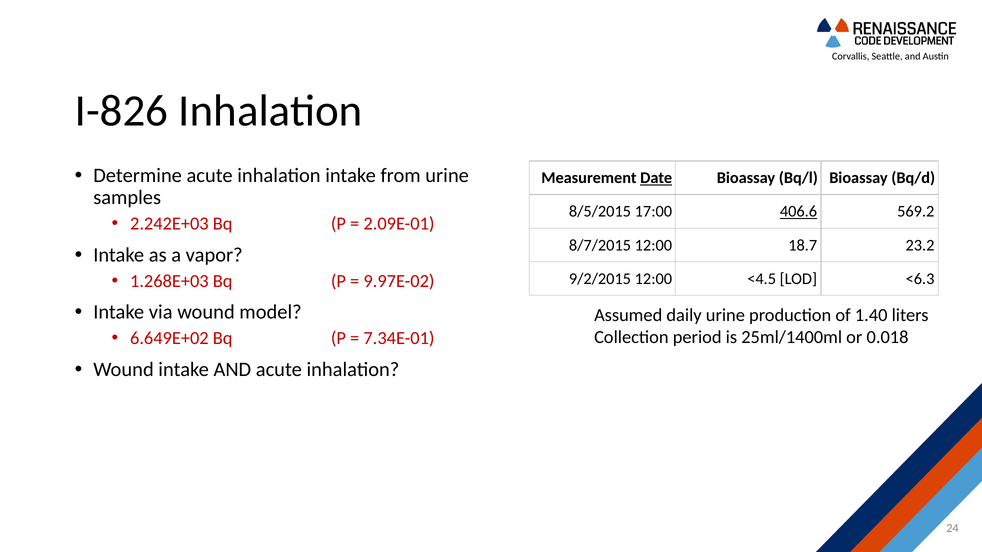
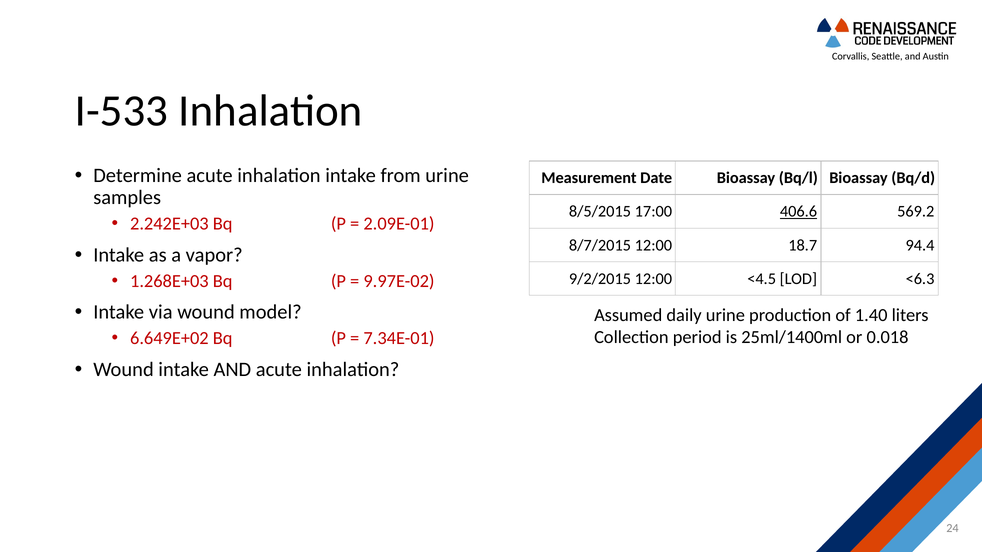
I-826: I-826 -> I-533 (122, 111)
Date underline: present -> none (656, 178)
23.2: 23.2 -> 94.4 (920, 245)
